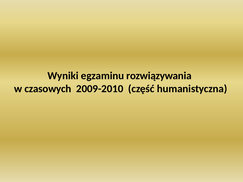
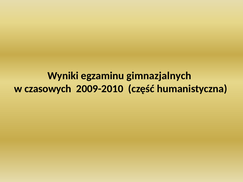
rozwiązywania: rozwiązywania -> gimnazjalnych (159, 76)
